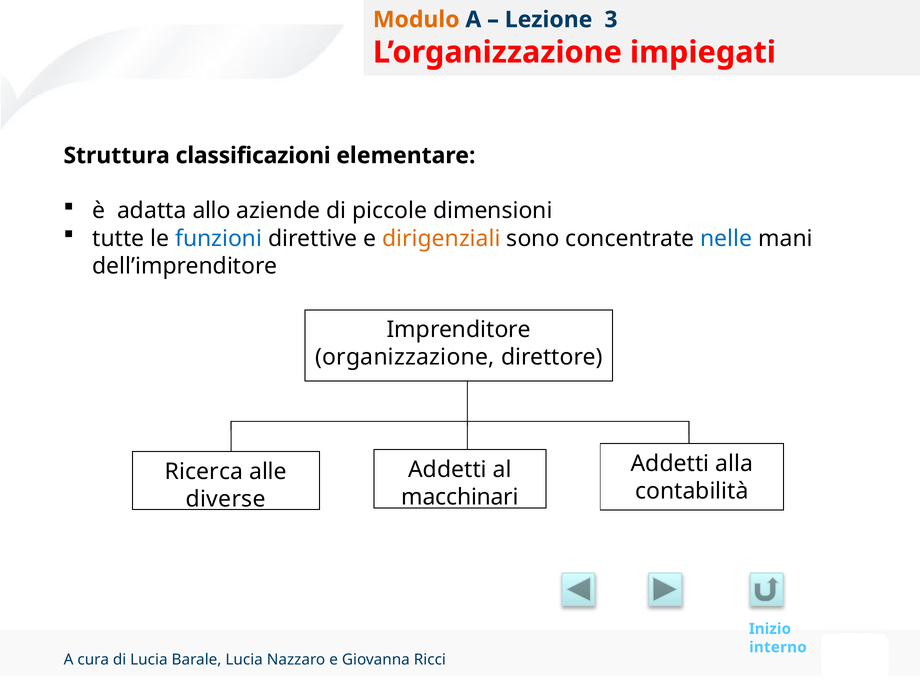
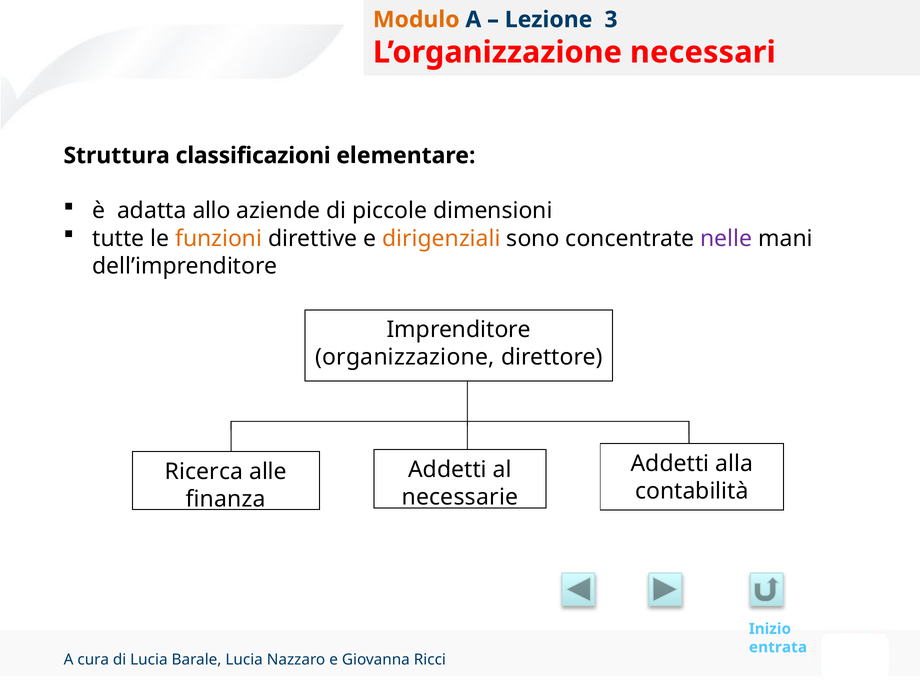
impiegati: impiegati -> necessari (703, 52)
funzioni colour: blue -> orange (219, 238)
nelle colour: blue -> purple (726, 238)
macchinari: macchinari -> necessarie (460, 497)
diverse: diverse -> finanza (226, 499)
interno: interno -> entrata (778, 647)
